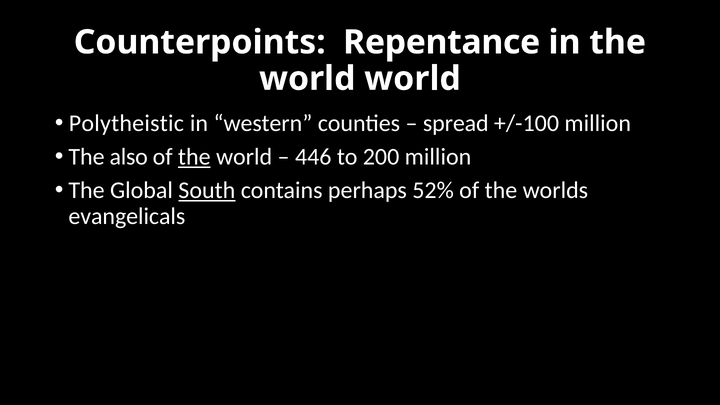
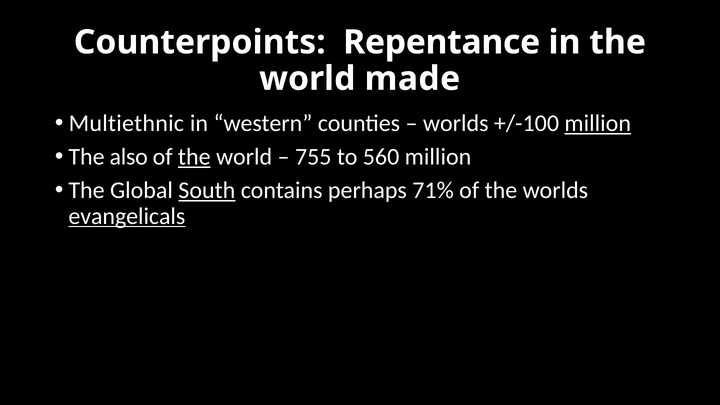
world world: world -> made (412, 79)
Polytheistic: Polytheistic -> Multiethnic (126, 123)
spread: spread -> worlds (456, 123)
million underline: none -> present (598, 123)
446: 446 -> 755 (313, 157)
200: 200 -> 560 (381, 157)
52%: 52% -> 71% (433, 190)
evangelicals underline: none -> present (127, 216)
